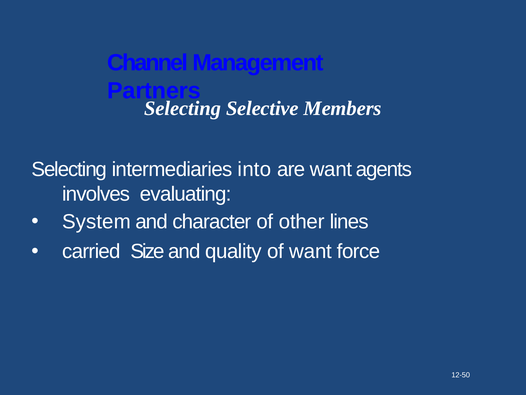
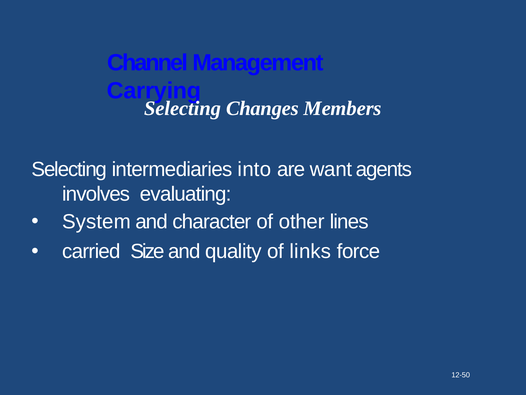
Partners: Partners -> Carrying (154, 91)
Selective: Selective -> Changes (262, 108)
of want: want -> links (310, 251)
